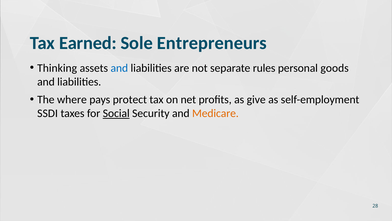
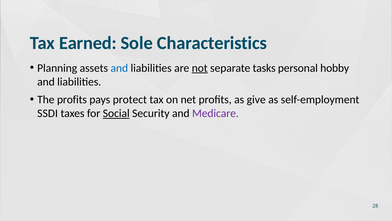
Entrepreneurs: Entrepreneurs -> Characteristics (212, 43)
Thinking: Thinking -> Planning (57, 68)
not underline: none -> present (200, 68)
rules: rules -> tasks (264, 68)
goods: goods -> hobby (335, 68)
The where: where -> profits (72, 99)
Medicare colour: orange -> purple (215, 113)
